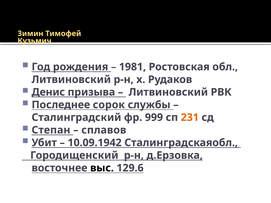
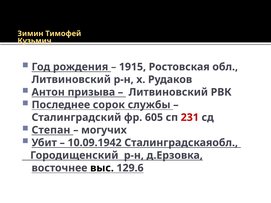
1981: 1981 -> 1915 (132, 67)
Денис: Денис -> Антон (48, 92)
999: 999 -> 605 (154, 118)
231 colour: orange -> red (190, 118)
сплавов: сплавов -> могучих (104, 130)
